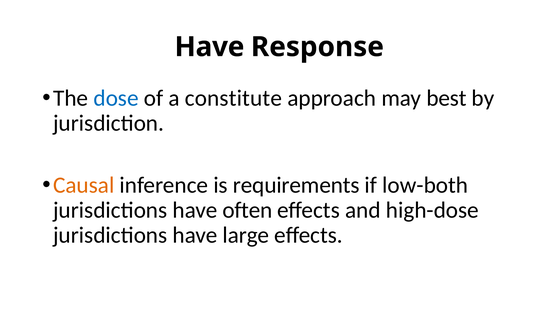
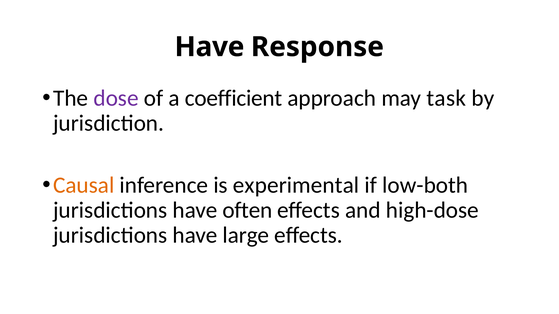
dose colour: blue -> purple (116, 98)
constitute: constitute -> coefficient (234, 98)
best: best -> task (446, 98)
requirements: requirements -> experimental (296, 185)
